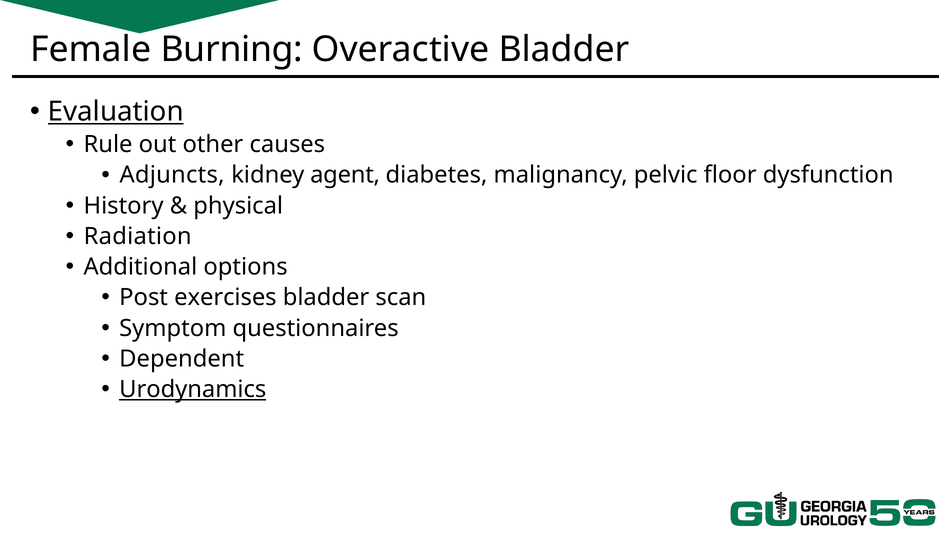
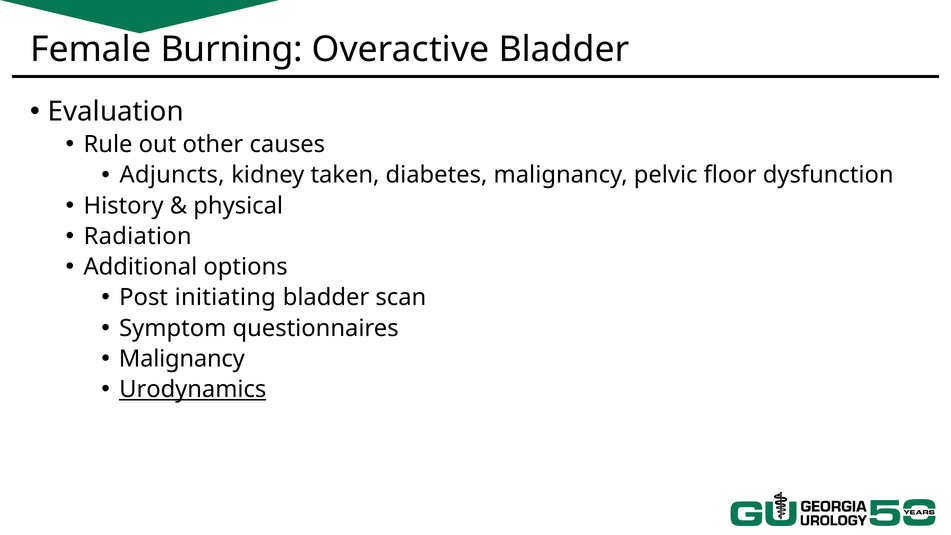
Evaluation underline: present -> none (116, 112)
agent: agent -> taken (345, 175)
exercises: exercises -> initiating (225, 298)
Dependent: Dependent -> Malignancy (182, 359)
